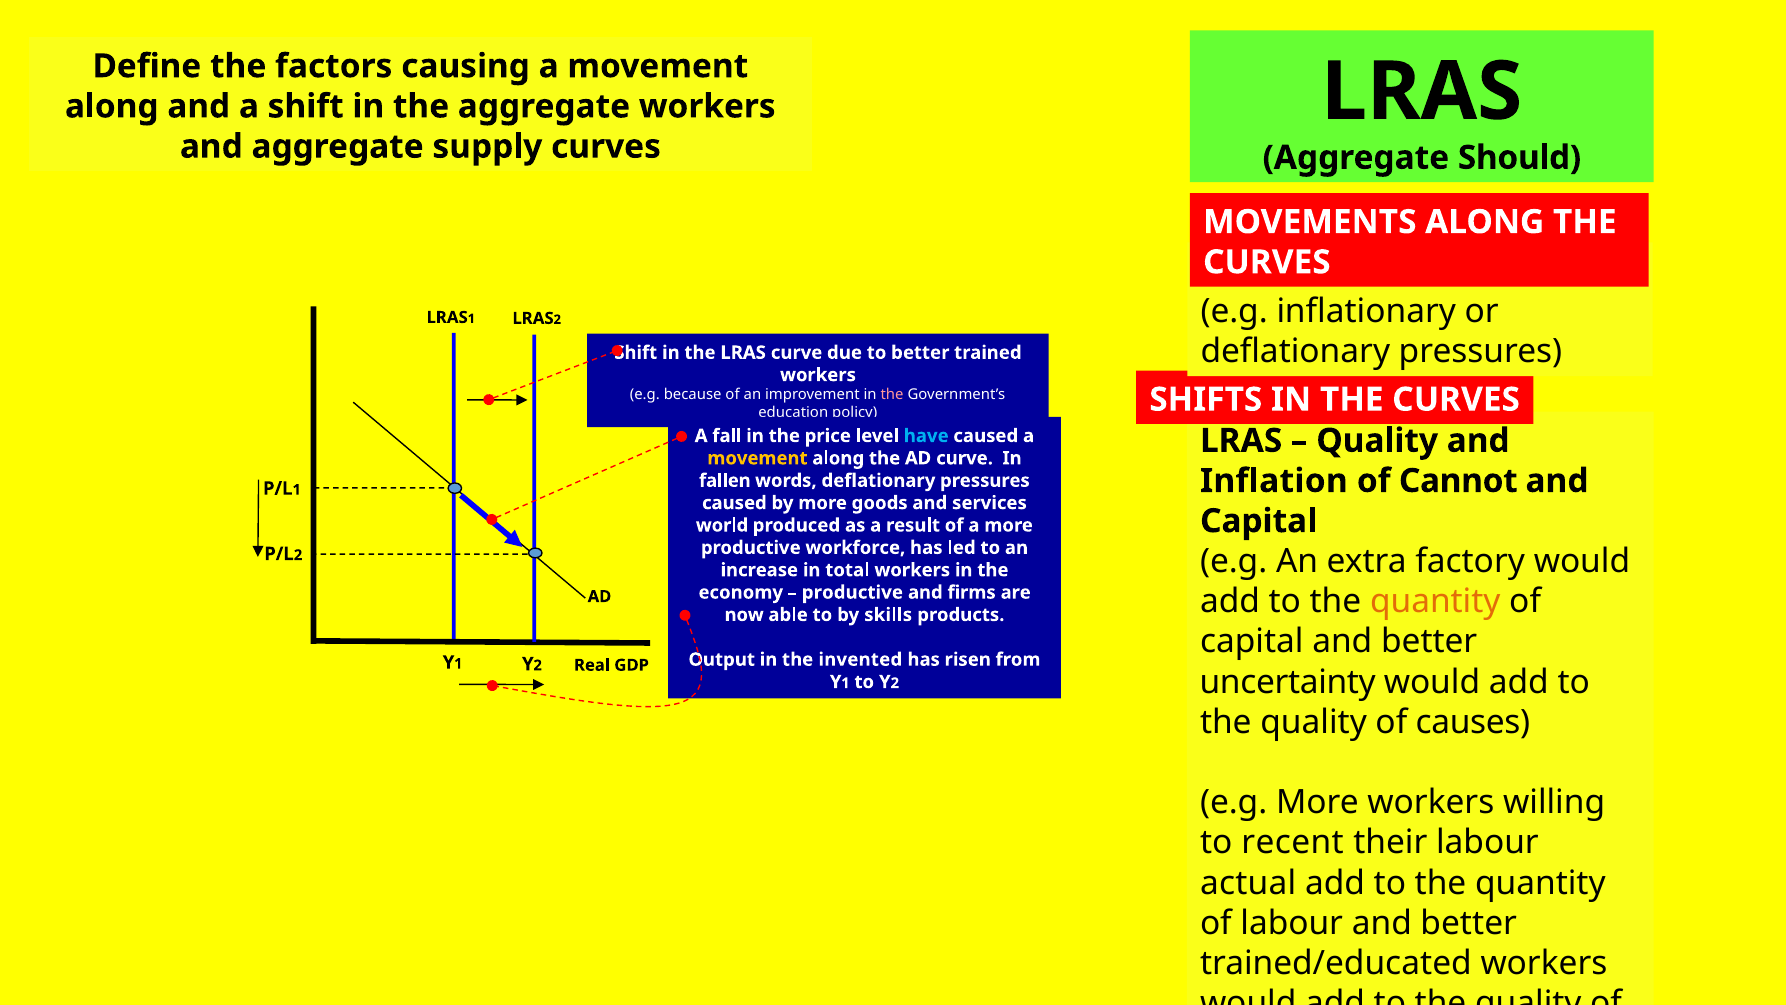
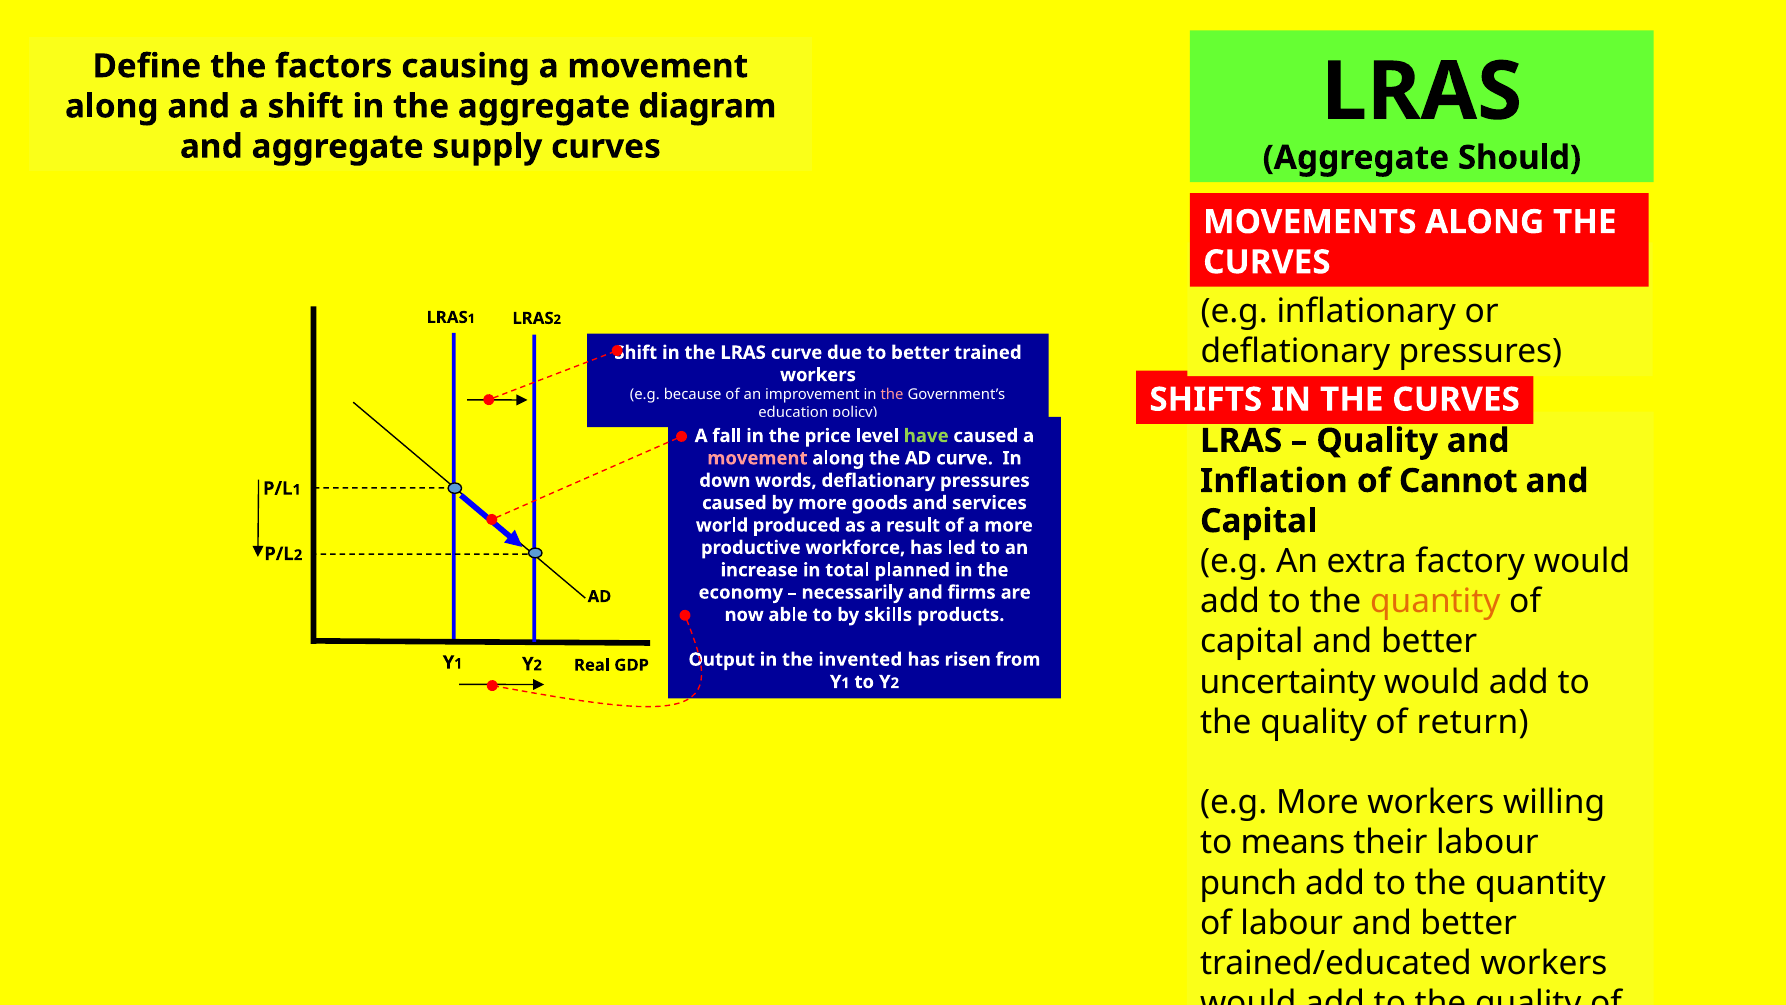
aggregate workers: workers -> diagram (707, 106)
have colour: light blue -> light green (926, 436)
movement colour: yellow -> pink (757, 458)
fallen: fallen -> down (725, 480)
total workers: workers -> planned (912, 570)
productive: productive -> necessarily (853, 592)
causes: causes -> return (1473, 722)
recent: recent -> means (1293, 842)
actual: actual -> punch (1248, 883)
